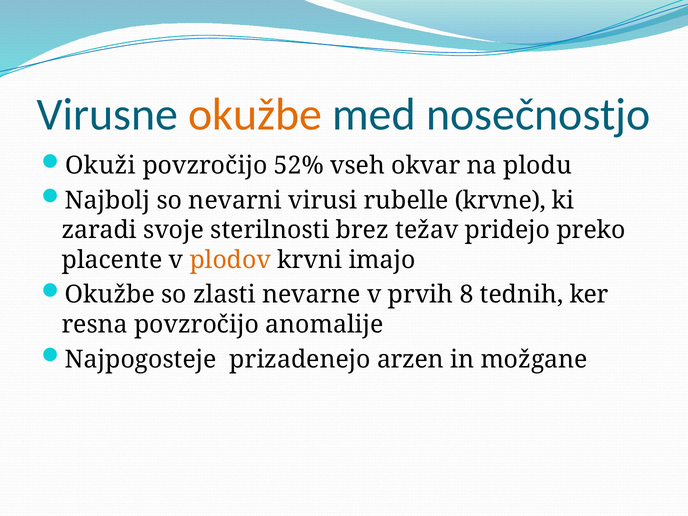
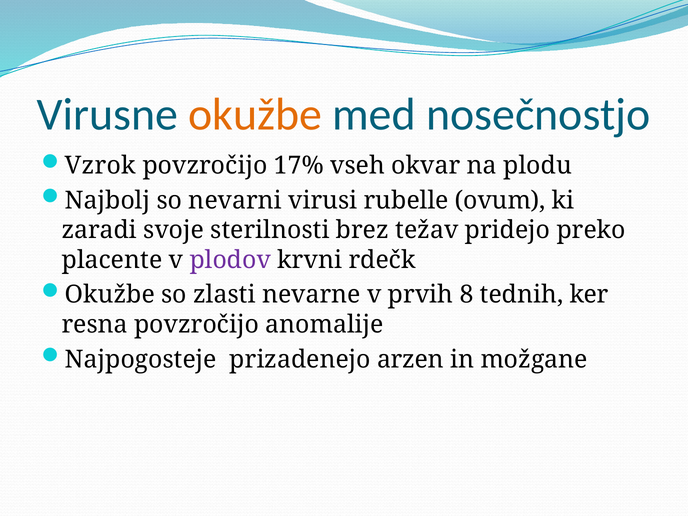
Okuži: Okuži -> Vzrok (100, 166)
52%: 52% -> 17% (299, 166)
krvne: krvne -> ovum (500, 200)
plodov colour: orange -> purple (230, 260)
imajo: imajo -> rdečk (382, 260)
